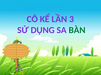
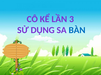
BÀN colour: green -> blue (77, 30)
